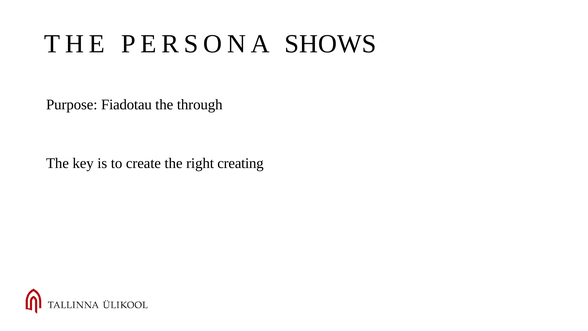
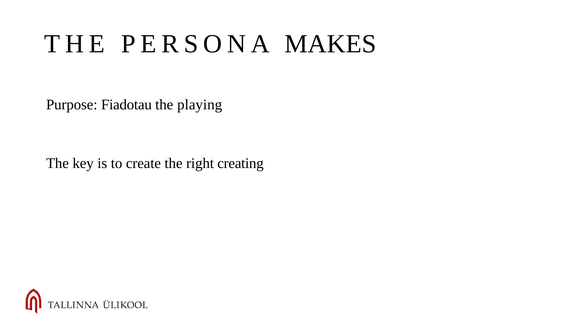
SHOWS: SHOWS -> MAKES (330, 44)
through: through -> playing (200, 105)
